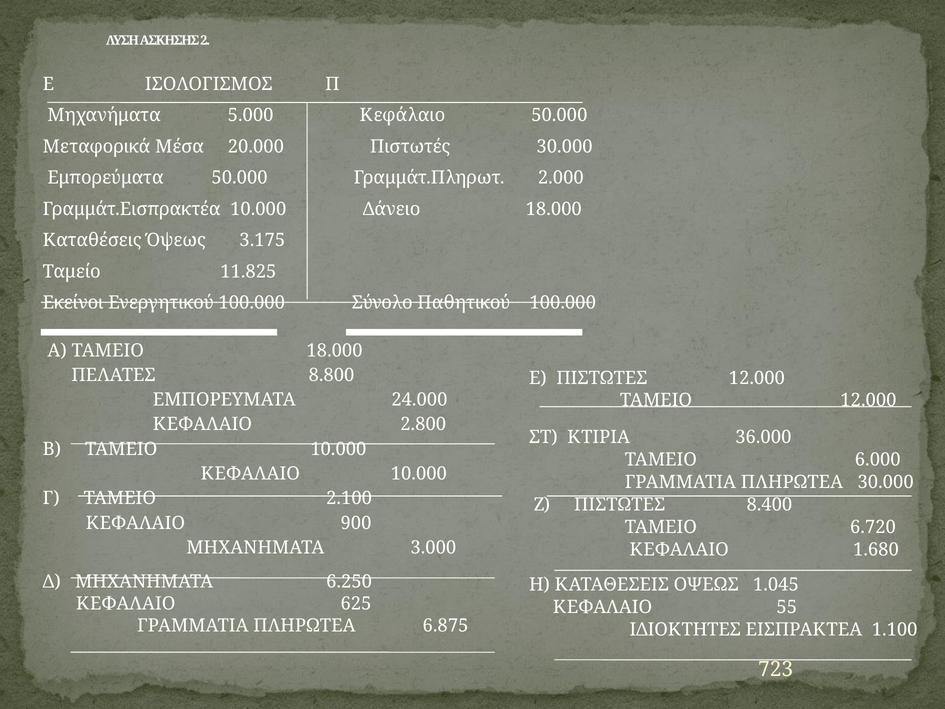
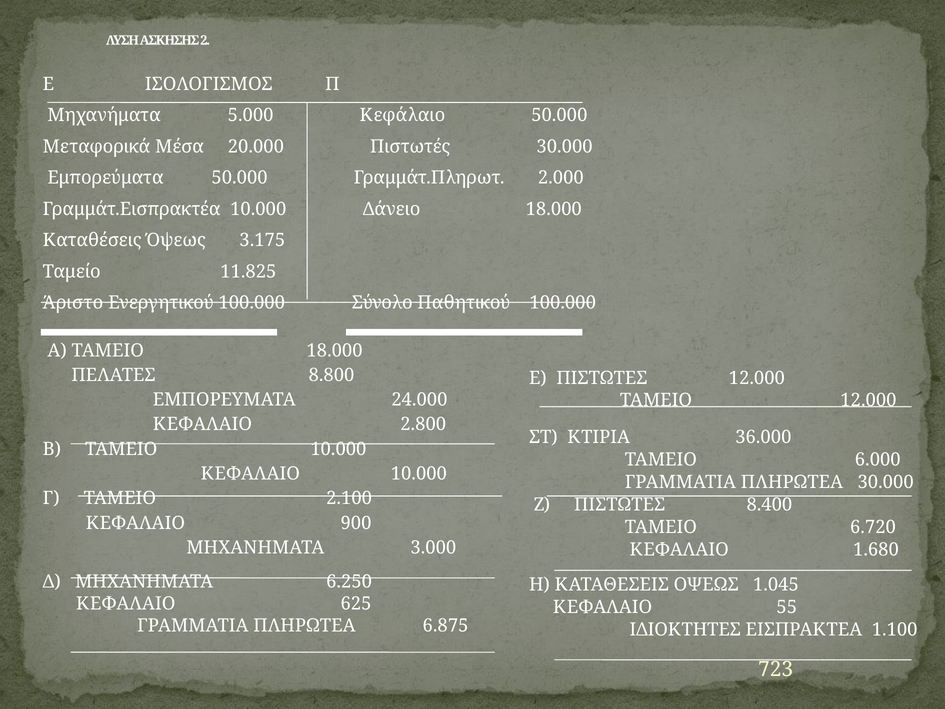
Εκείνοι: Εκείνοι -> Άριστο (73, 303)
